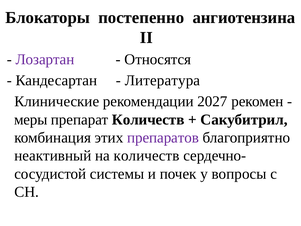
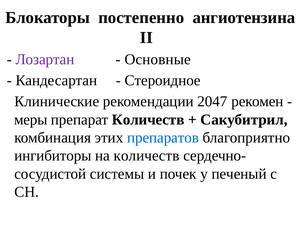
Относятся: Относятся -> Основные (158, 59)
Литература: Литература -> Стероидное (163, 80)
2027: 2027 -> 2047 (212, 101)
препаратов colour: purple -> blue (163, 138)
неактивный: неактивный -> ингибиторы (53, 156)
вопросы: вопросы -> печеный (239, 174)
